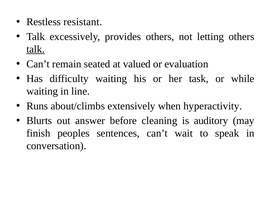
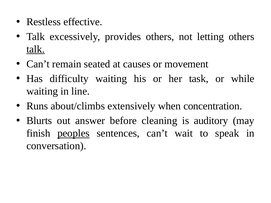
resistant: resistant -> effective (83, 22)
valued: valued -> causes (137, 64)
evaluation: evaluation -> movement (186, 64)
hyperactivity: hyperactivity -> concentration (213, 106)
peoples underline: none -> present (74, 133)
